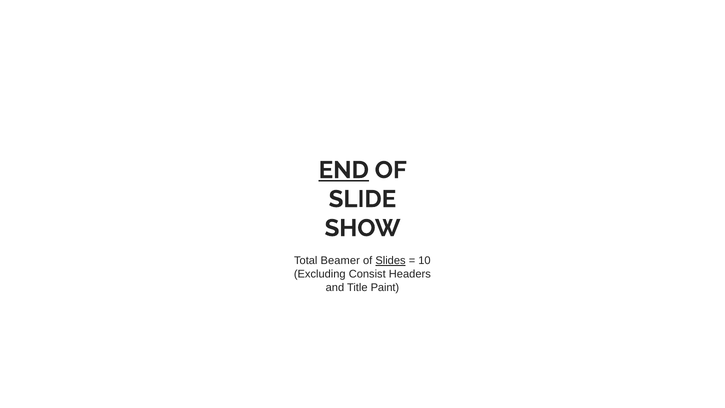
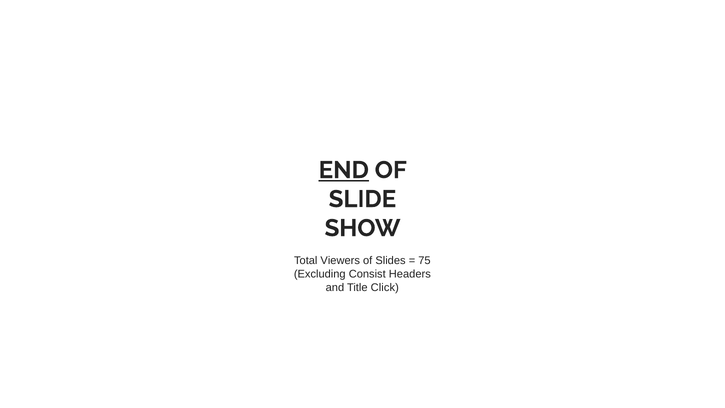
Beamer: Beamer -> Viewers (340, 261)
Slides underline: present -> none (391, 261)
10: 10 -> 75 (424, 261)
Paint: Paint -> Click (385, 287)
